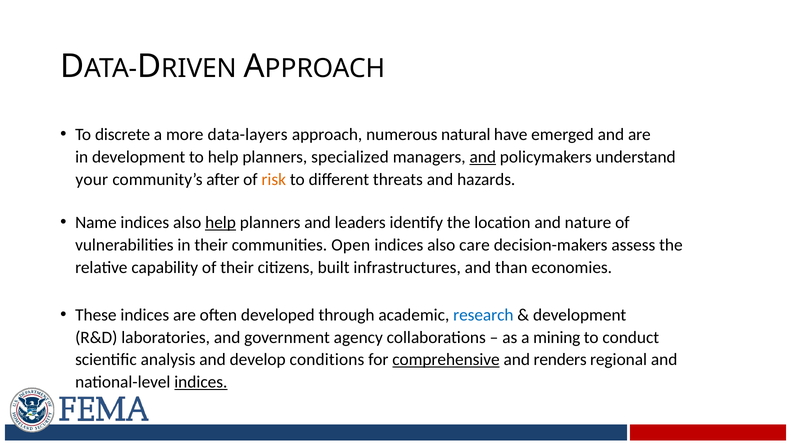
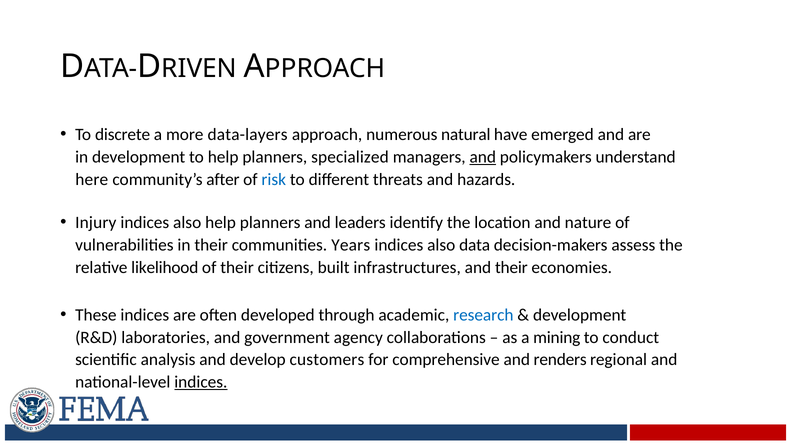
your: your -> here (92, 180)
risk colour: orange -> blue (274, 180)
Name: Name -> Injury (96, 223)
help underline: present -> none (221, 223)
Open: Open -> Years (351, 245)
care: care -> data (475, 245)
capability: capability -> likelihood (165, 268)
and than: than -> their (511, 268)
conditions: conditions -> customers (327, 360)
comprehensive underline: present -> none (446, 360)
